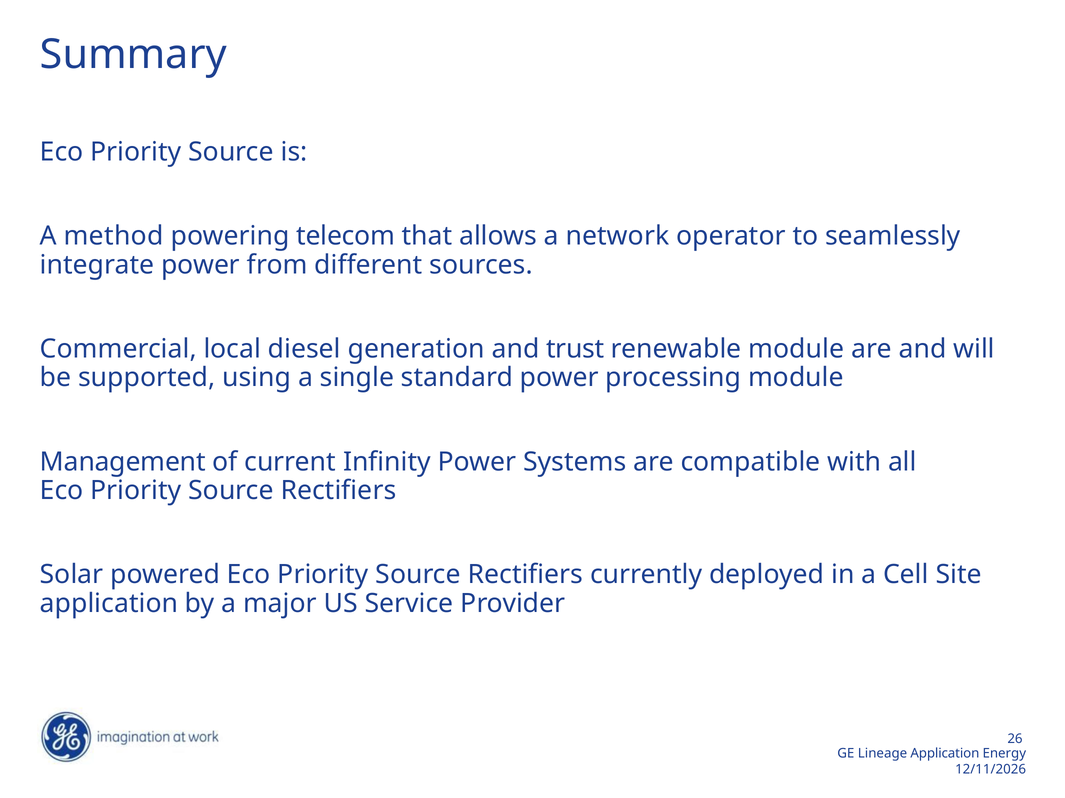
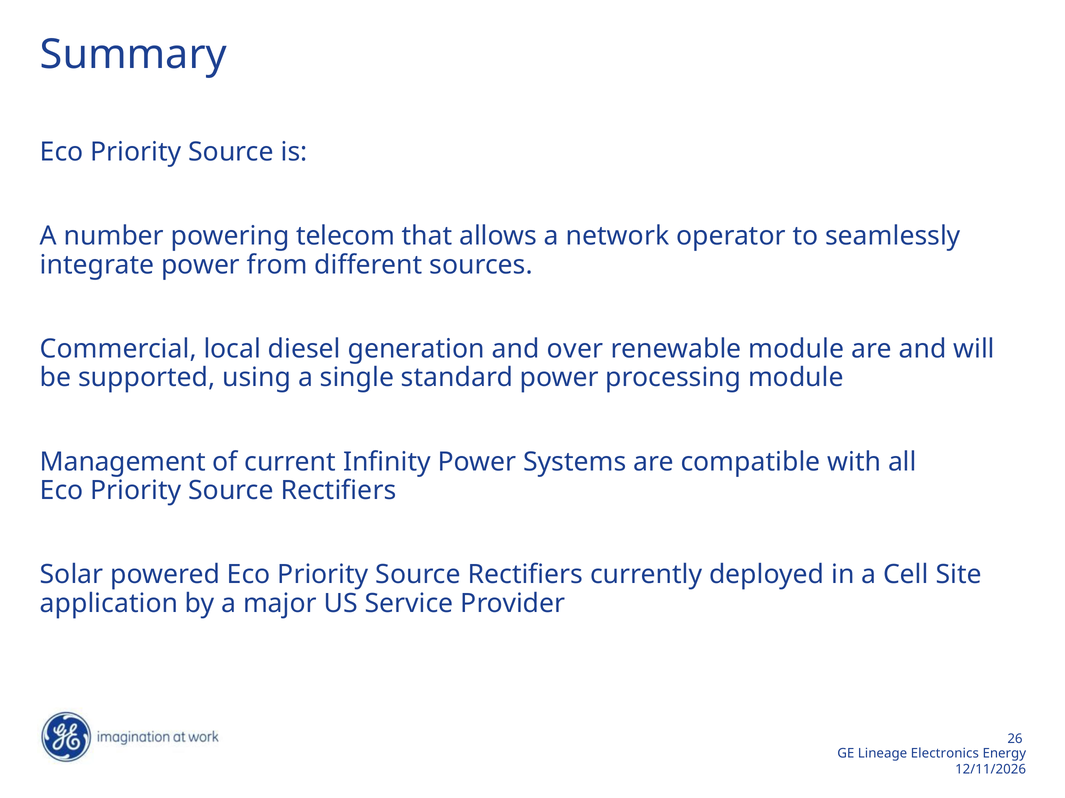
method: method -> number (114, 236)
trust: trust -> over (575, 349)
Application: Application -> Electronics (945, 754)
